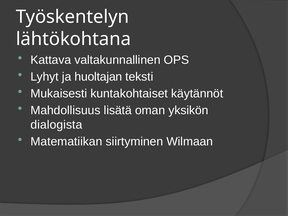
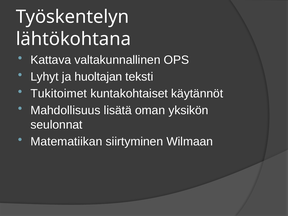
Mukaisesti: Mukaisesti -> Tukitoimet (59, 93)
dialogista: dialogista -> seulonnat (56, 125)
